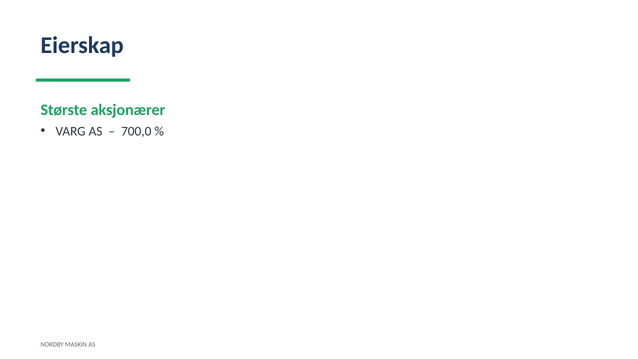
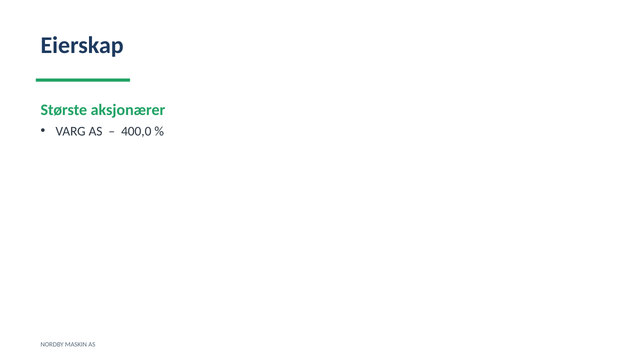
700,0: 700,0 -> 400,0 (136, 131)
